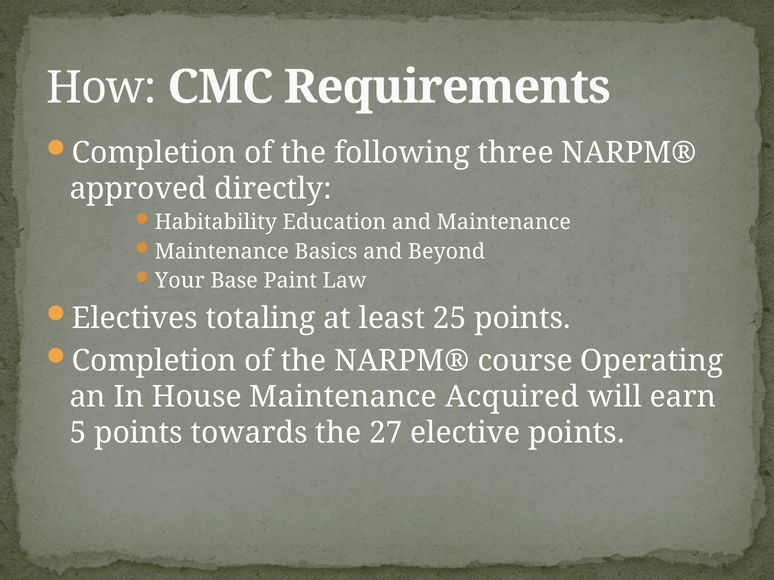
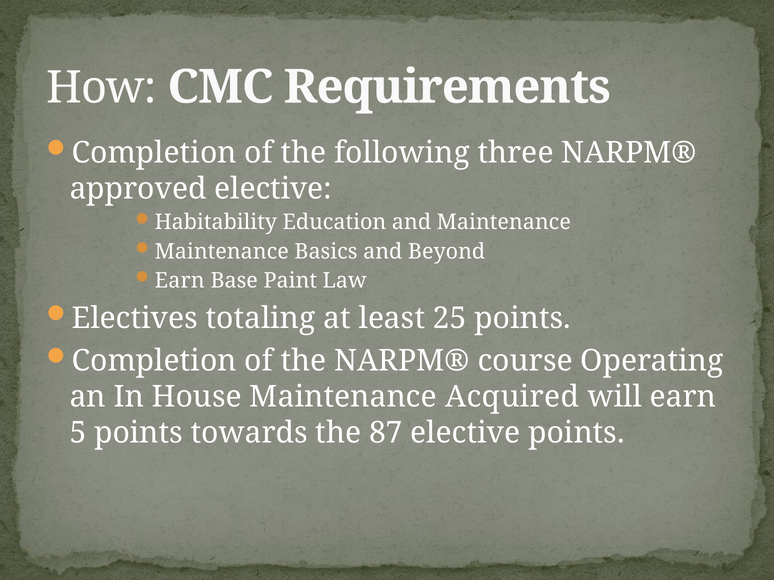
approved directly: directly -> elective (273, 189)
Your: Your -> Earn (180, 281)
27: 27 -> 87 (386, 433)
